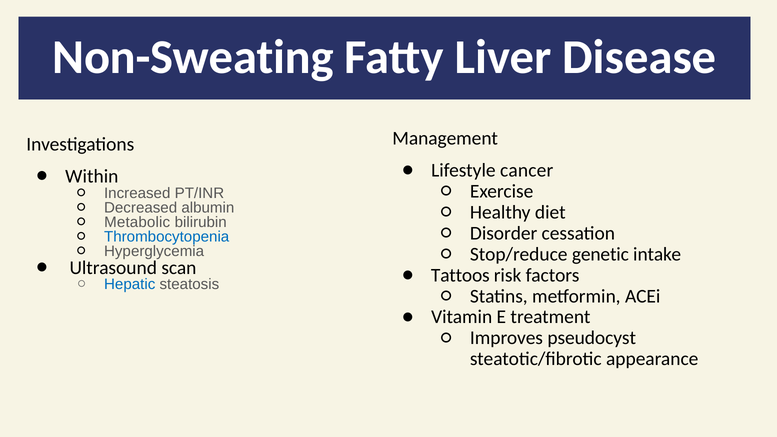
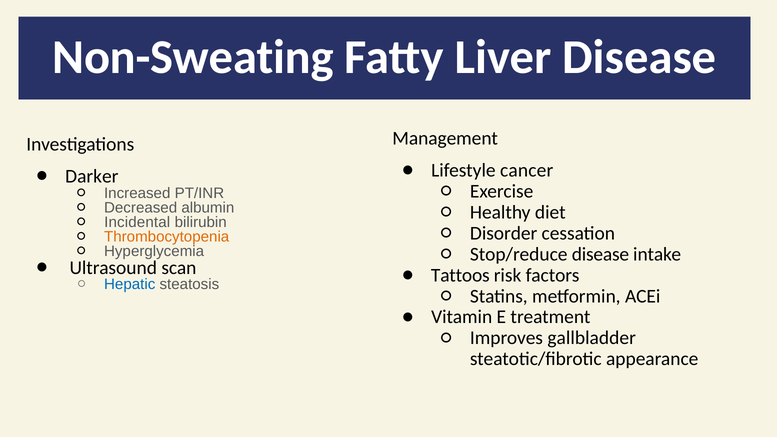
Within: Within -> Darker (92, 176)
Metabolic: Metabolic -> Incidental (137, 222)
Thrombocytopenia colour: blue -> orange (167, 237)
Stop/reduce genetic: genetic -> disease (600, 254)
pseudocyst: pseudocyst -> gallbladder (592, 338)
